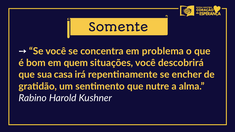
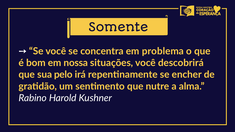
quem: quem -> nossa (76, 63)
casa: casa -> pelo (63, 75)
